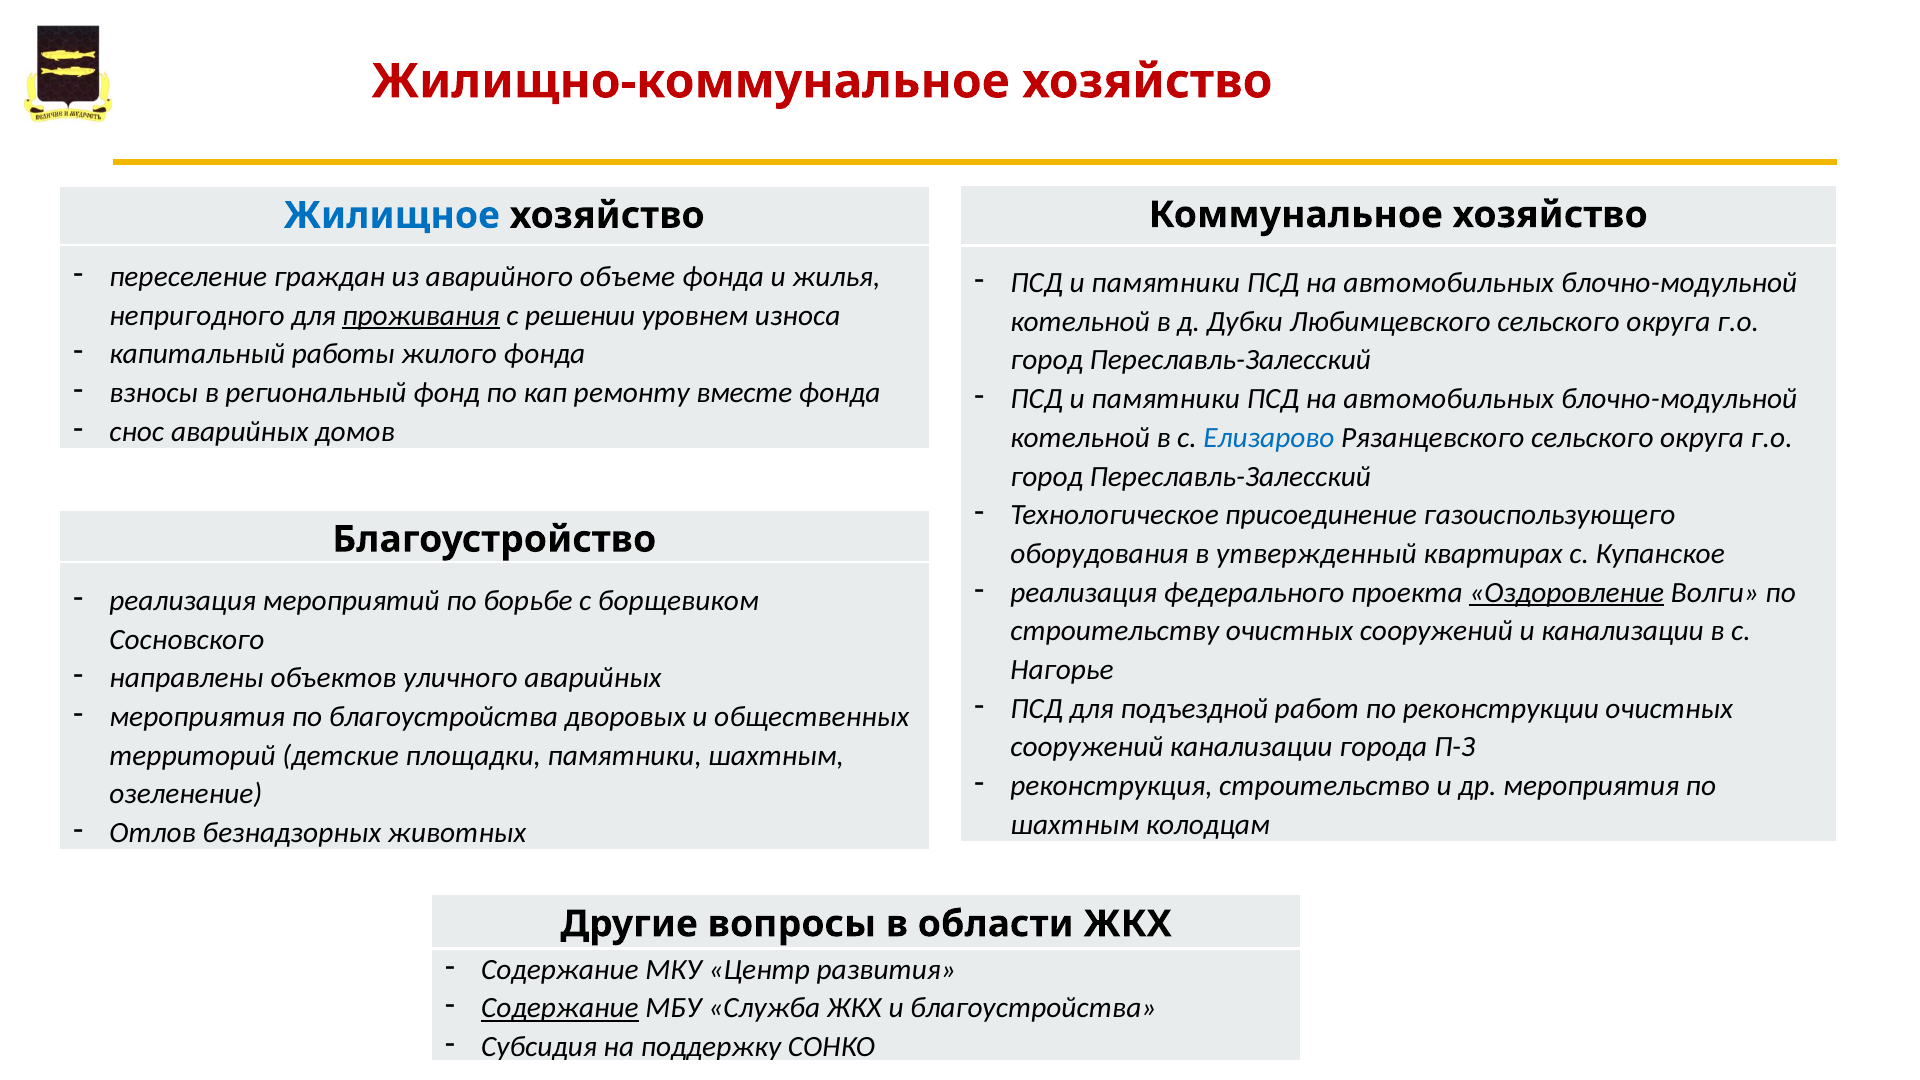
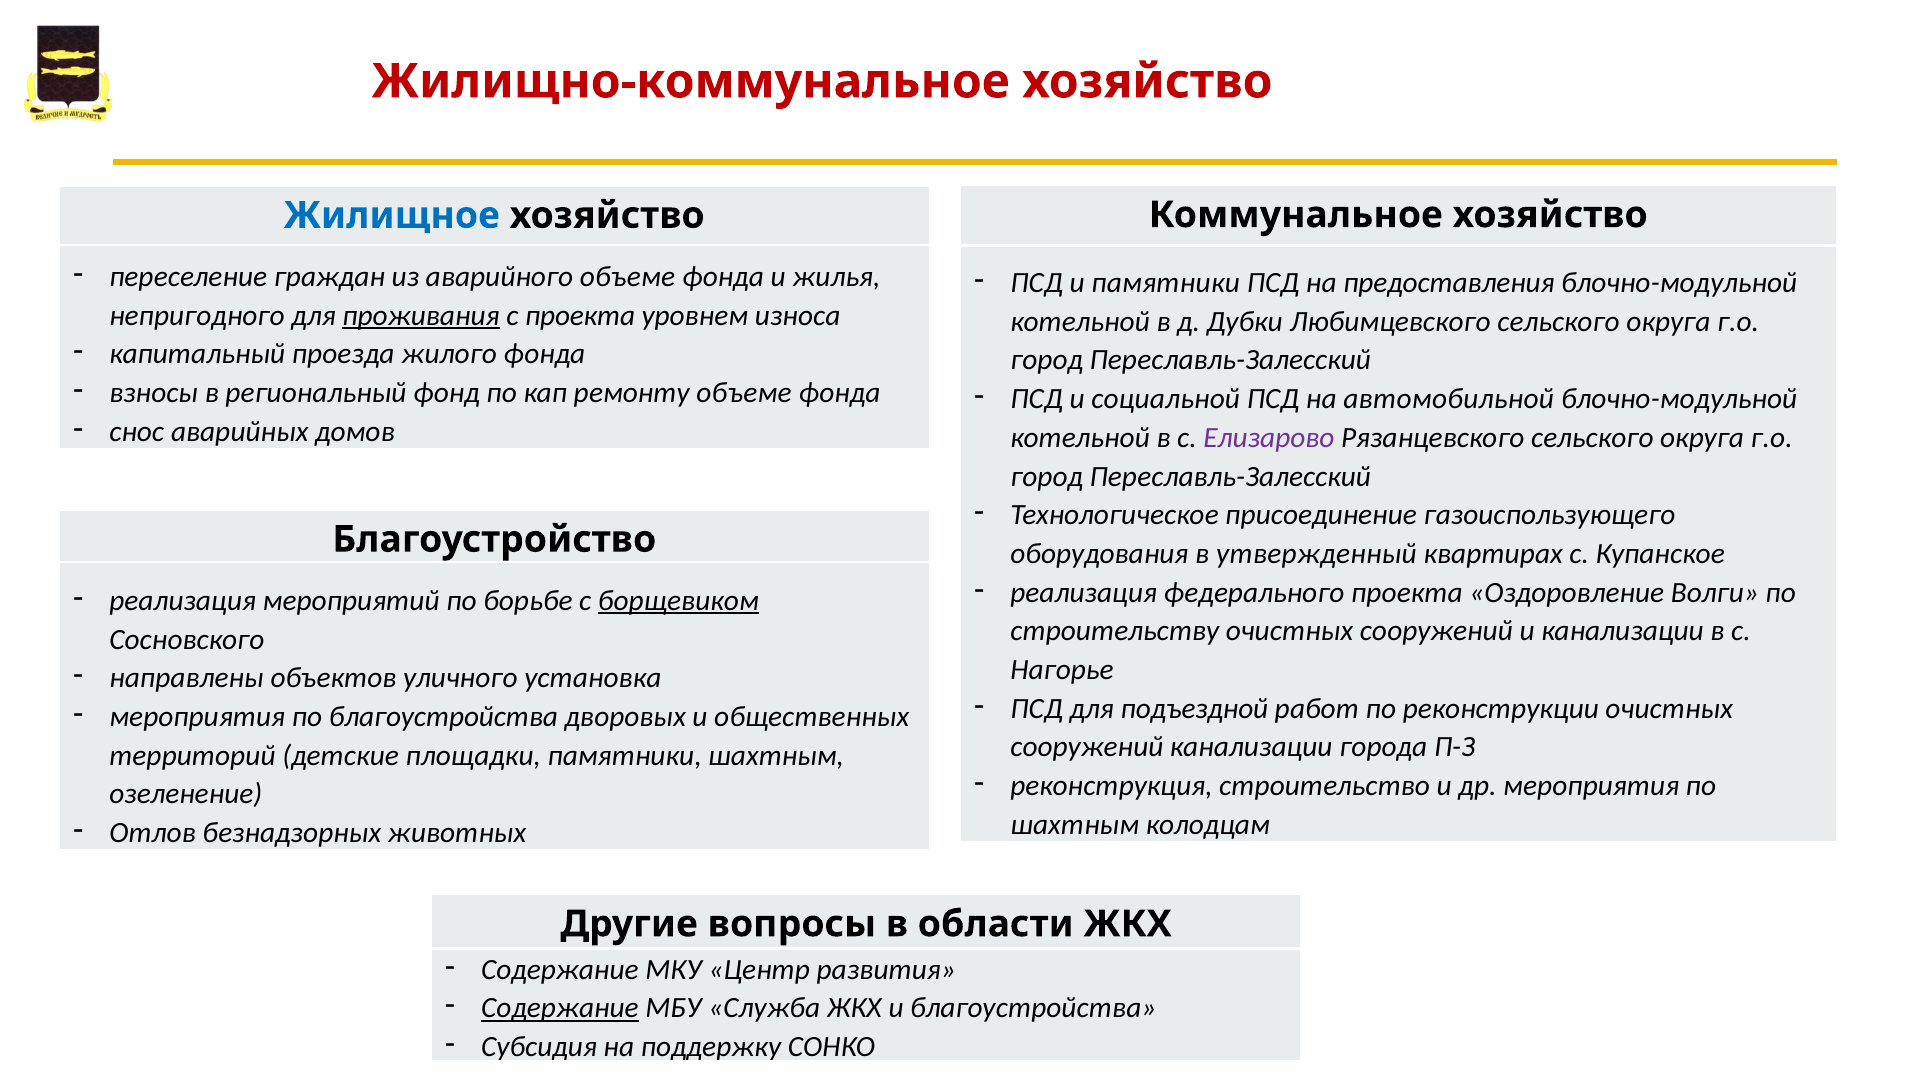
автомобильных: автомобильных -> предоставления (1449, 283)
с решении: решении -> проекта (580, 315)
работы: работы -> проезда (343, 354)
ремонту вместе: вместе -> объеме (744, 393)
памятники: памятники -> социальной (1166, 399)
автомобильных: автомобильных -> автомобильной (1449, 399)
Елизарово colour: blue -> purple (1269, 438)
Оздоровление underline: present -> none (1567, 592)
борщевиком underline: none -> present (678, 601)
уличного аварийных: аварийных -> установка (593, 678)
